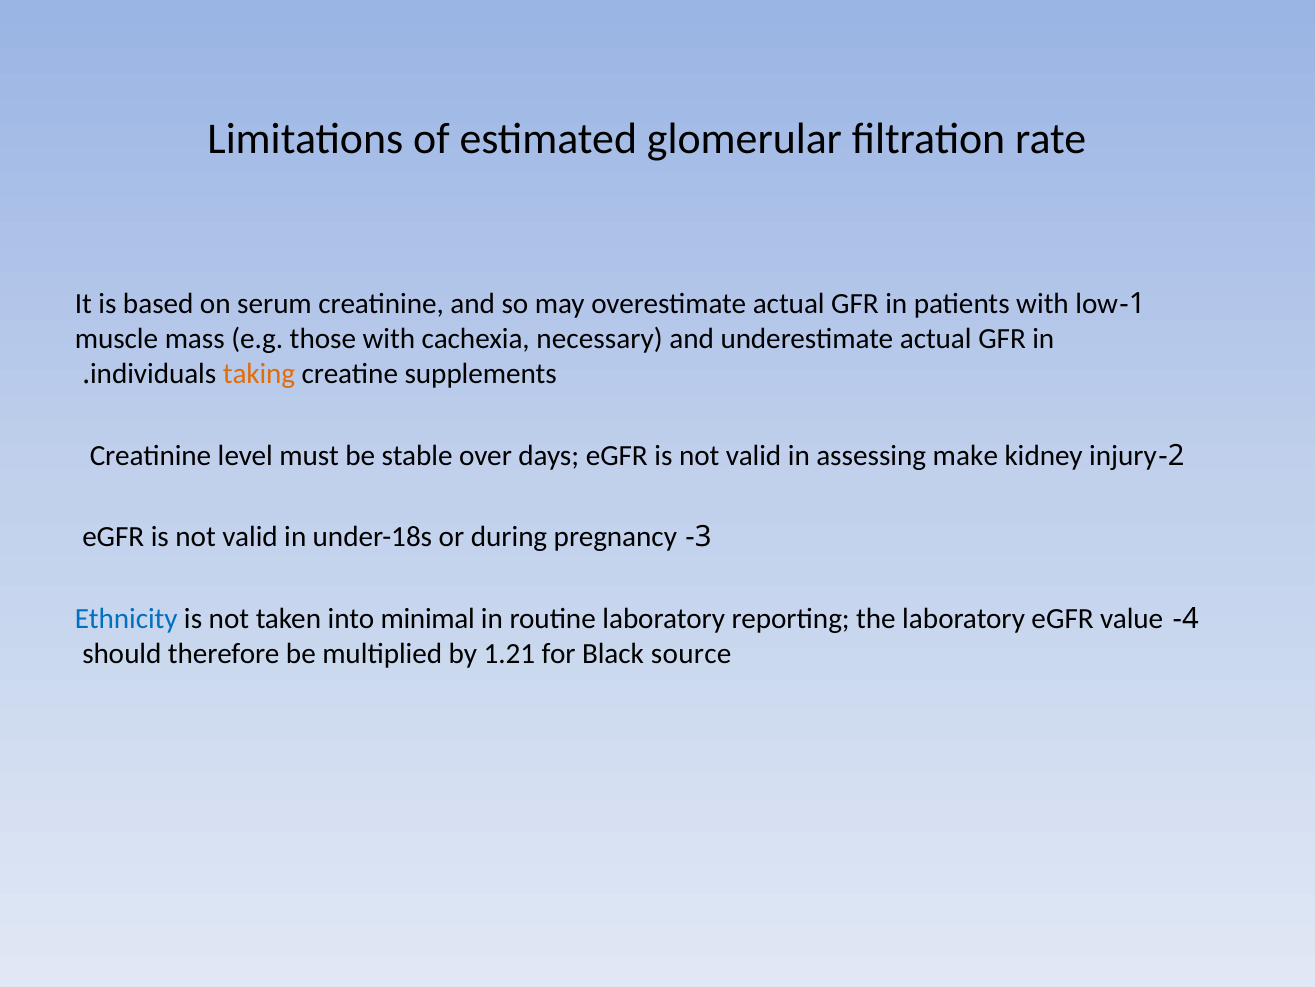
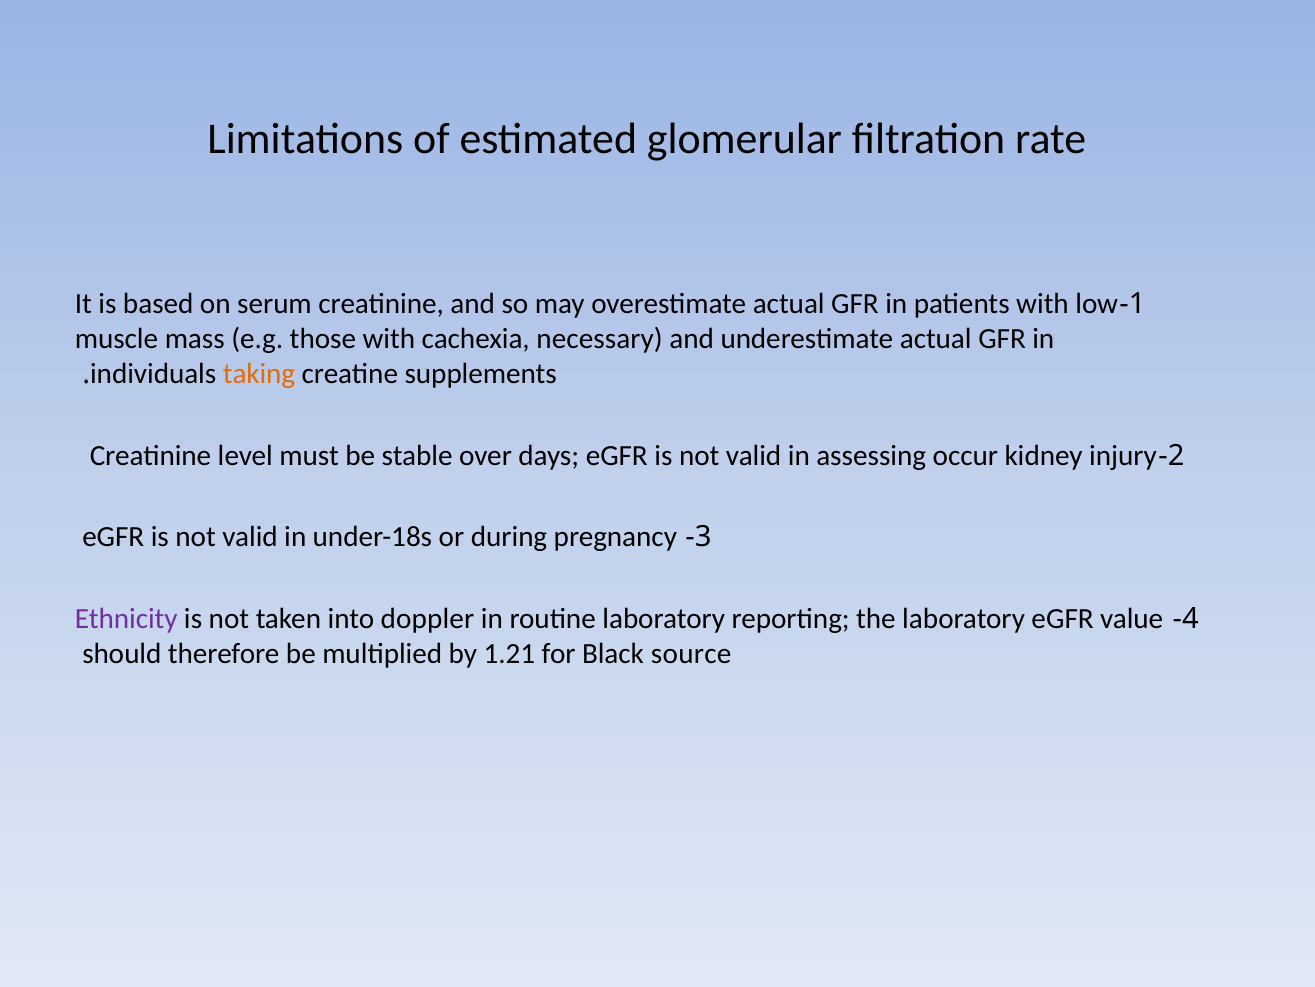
make: make -> occur (965, 455)
Ethnicity colour: blue -> purple (126, 619)
minimal: minimal -> doppler (427, 619)
